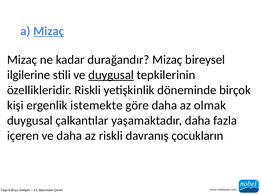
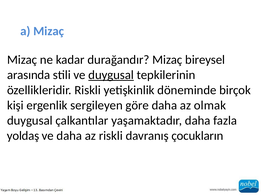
Mizaç underline: present -> none (49, 31)
ilgilerine: ilgilerine -> arasında (29, 75)
istemekte: istemekte -> sergileyen (97, 106)
içeren: içeren -> yoldaş (23, 136)
